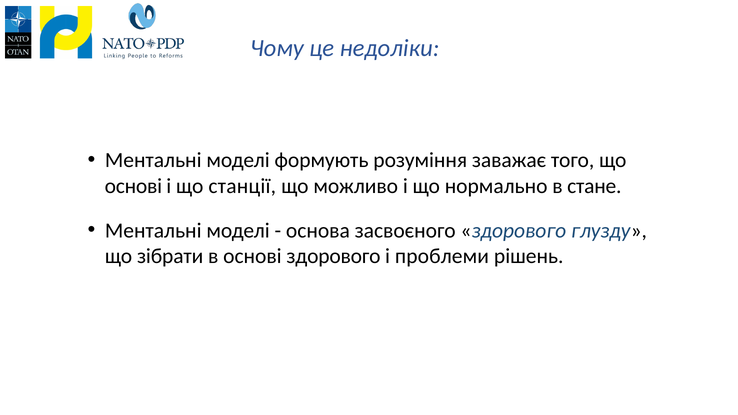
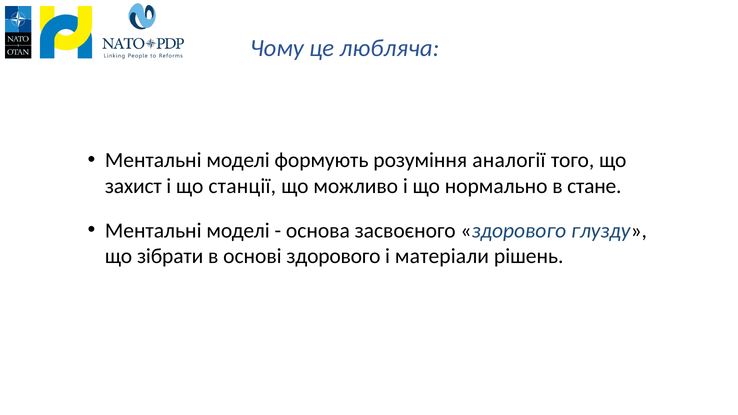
недоліки: недоліки -> любляча (390, 48)
заважає: заважає -> аналогії (509, 160)
основі: основі -> захист (133, 186)
проблеми: проблеми -> матеріали (442, 256)
